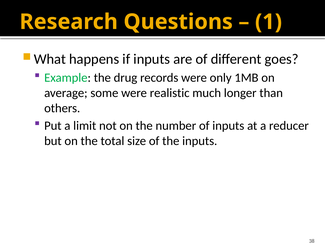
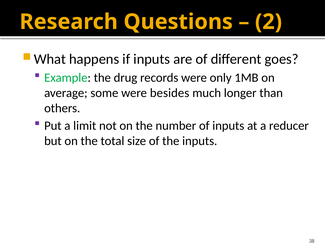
1: 1 -> 2 (268, 22)
realistic: realistic -> besides (170, 93)
